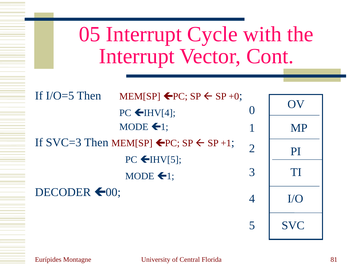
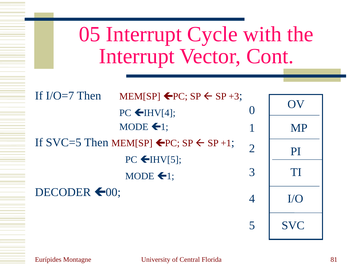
I/O=5: I/O=5 -> I/O=7 (60, 96)
+0: +0 -> +3 (234, 96)
SVC=3: SVC=3 -> SVC=5 (64, 143)
